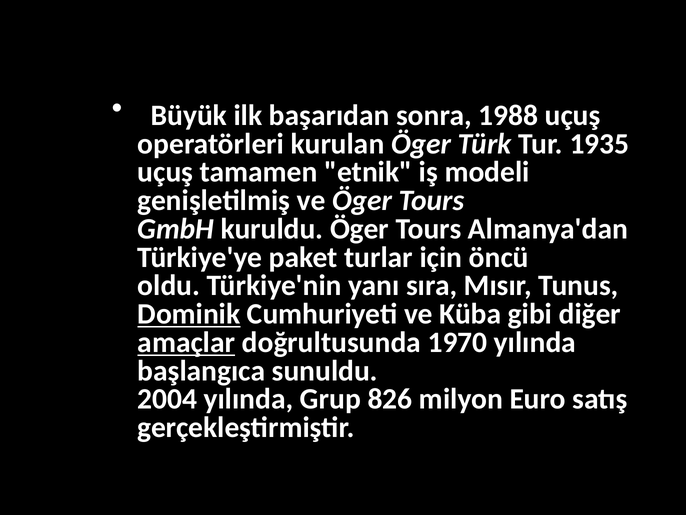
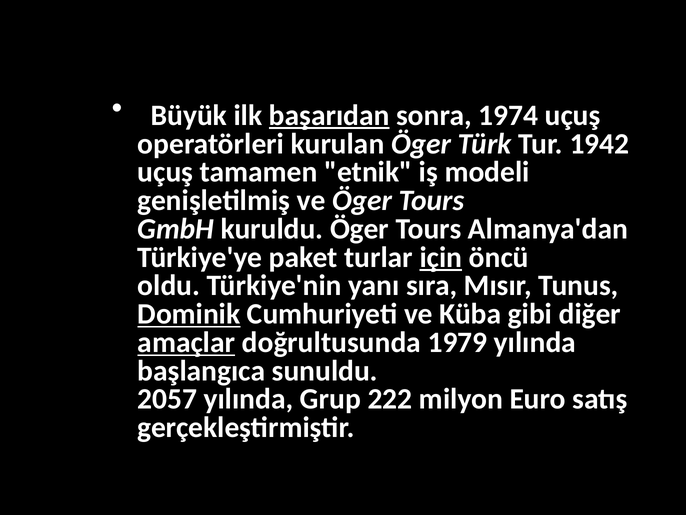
başarıdan underline: none -> present (329, 115)
1988: 1988 -> 1974 (508, 115)
1935: 1935 -> 1942 (599, 144)
için underline: none -> present (441, 257)
1970: 1970 -> 1979 (457, 342)
2004: 2004 -> 2057 (167, 399)
826: 826 -> 222 (390, 399)
